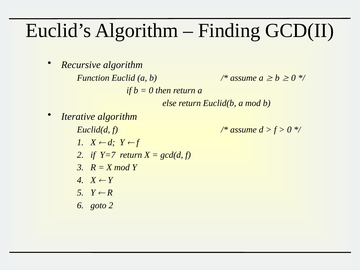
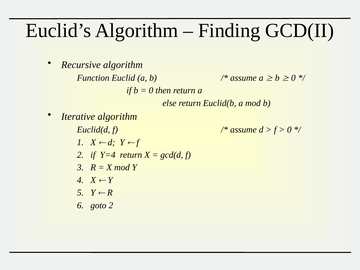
Y=7: Y=7 -> Y=4 (108, 155)
